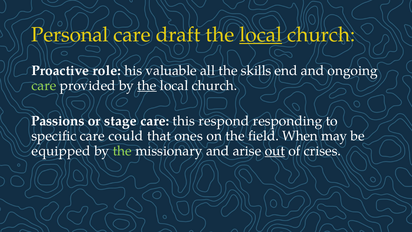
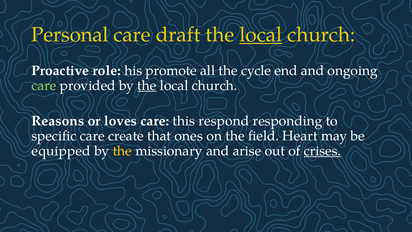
valuable: valuable -> promote (171, 71)
skills: skills -> cycle (256, 71)
Passions: Passions -> Reasons (58, 121)
stage: stage -> loves (121, 121)
could: could -> create (126, 136)
When: When -> Heart (300, 136)
the colour: light green -> yellow (122, 151)
out underline: present -> none (275, 151)
crises underline: none -> present (322, 151)
